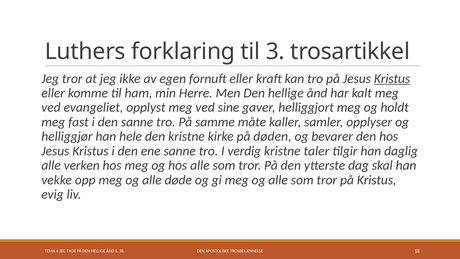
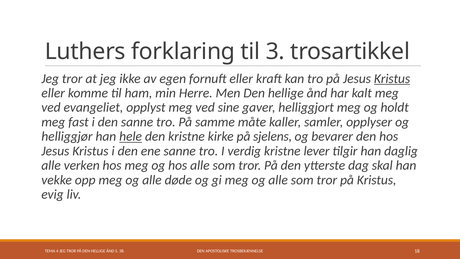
hele underline: none -> present (131, 136)
døden: døden -> sjelens (273, 136)
taler: taler -> lever (317, 151)
